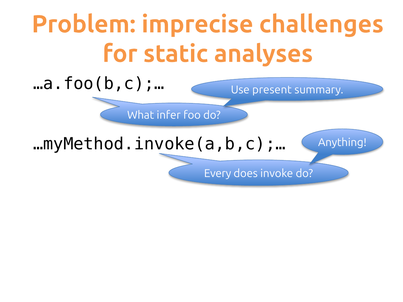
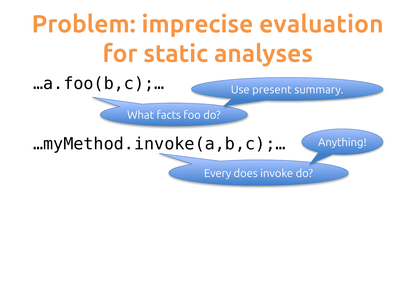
challenges: challenges -> evaluation (321, 24)
infer: infer -> facts (169, 115)
